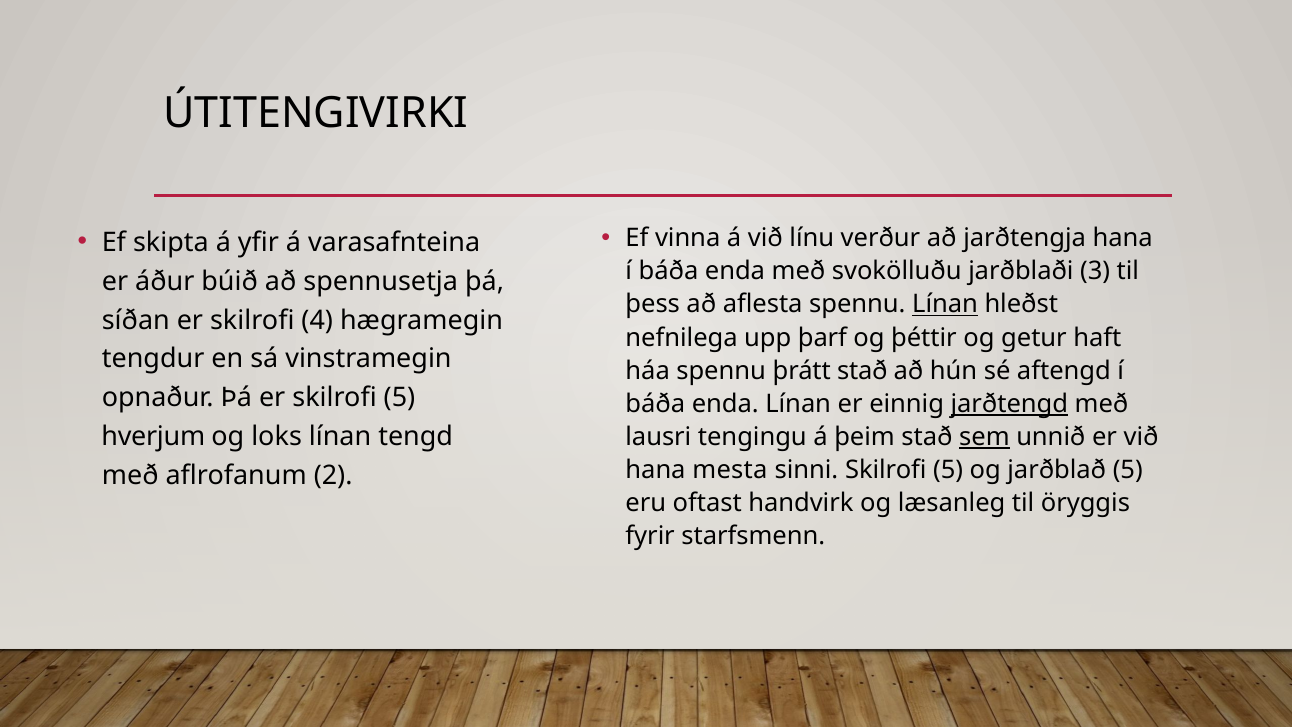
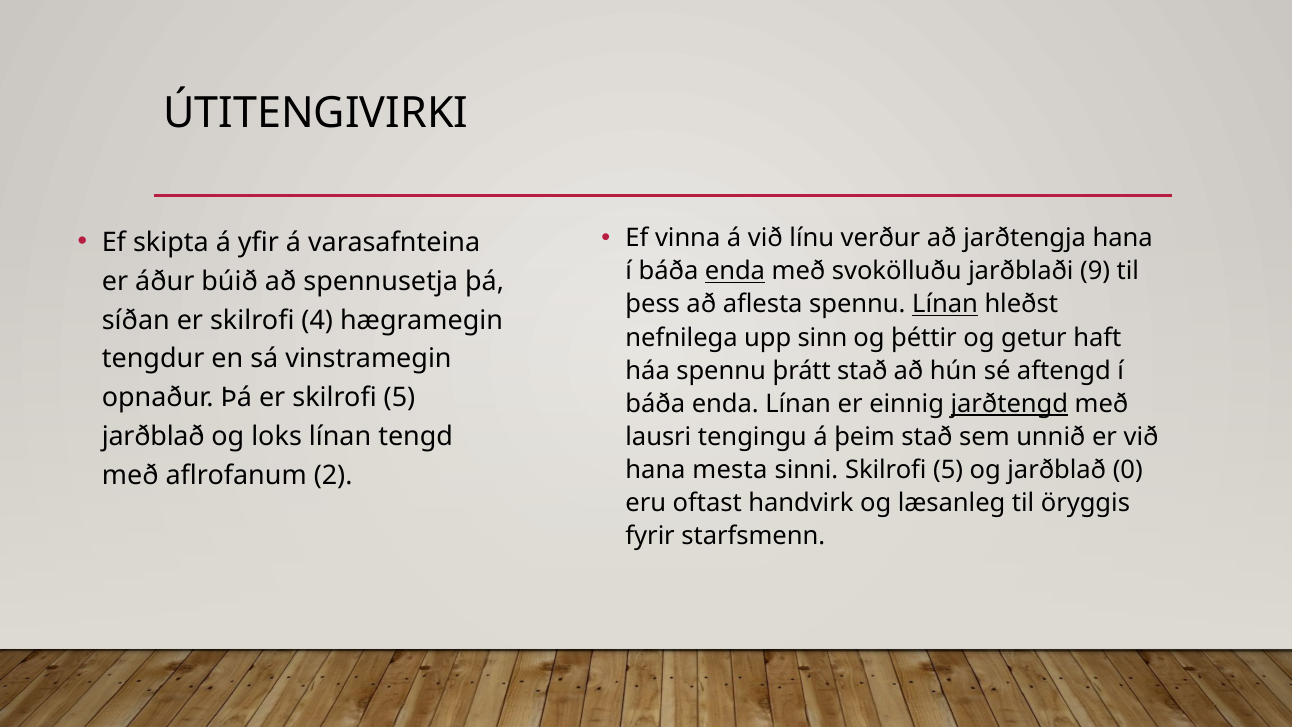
enda underline: none -> present (735, 271)
3: 3 -> 9 (1095, 271)
þarf: þarf -> sinn (823, 338)
hverjum: hverjum -> jarðblað (153, 436)
sem underline: present -> none (984, 437)
jarðblað 5: 5 -> 0 (1128, 470)
